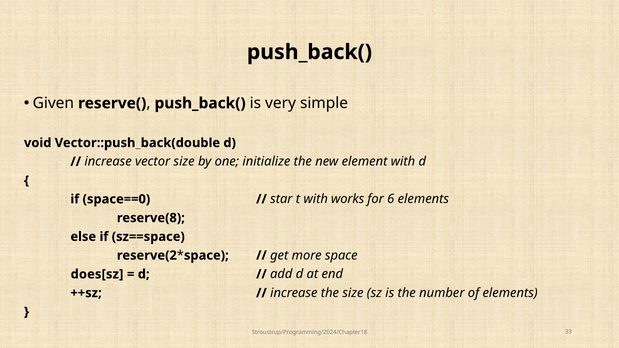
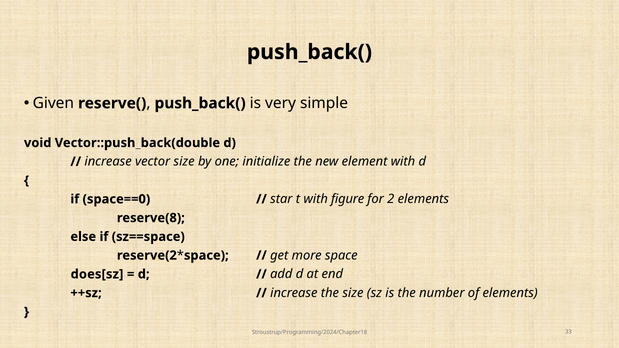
works: works -> figure (348, 199)
6: 6 -> 2 (391, 199)
